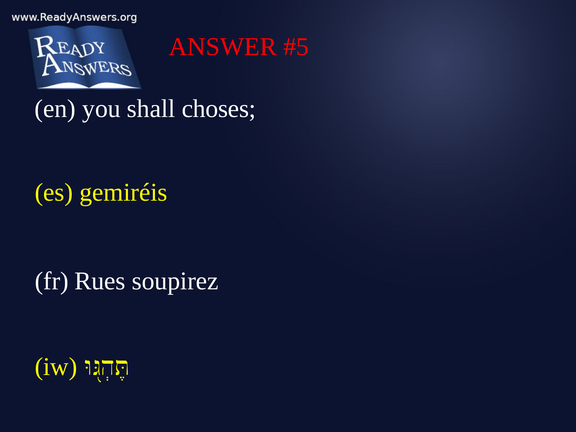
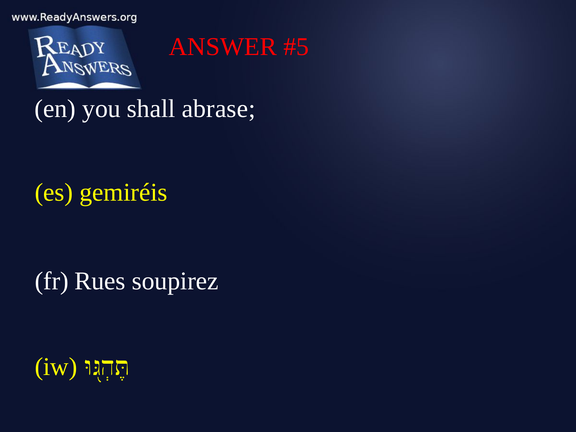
choses: choses -> abrase (219, 109)
